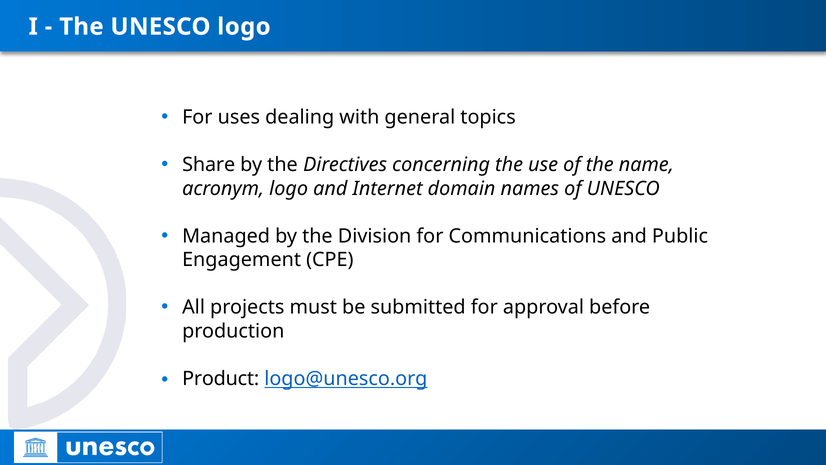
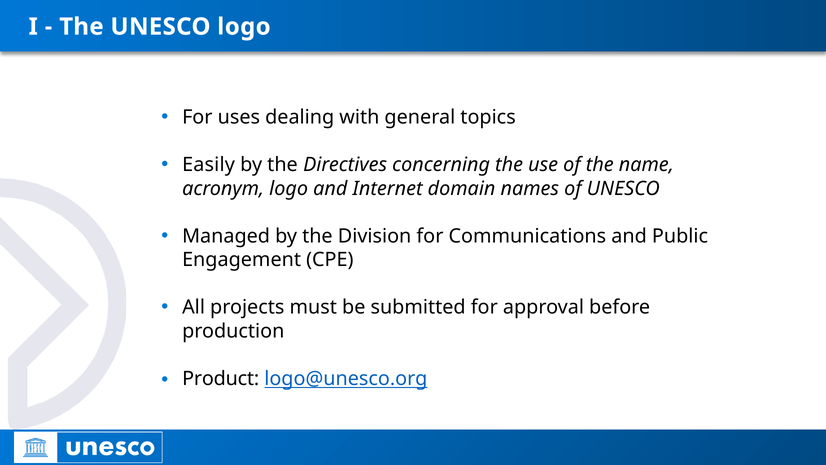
Share: Share -> Easily (209, 165)
